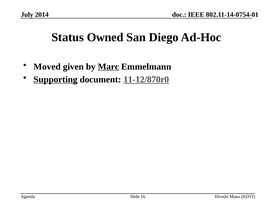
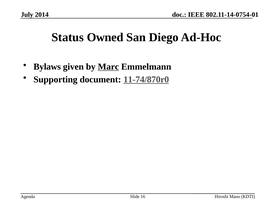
Moved: Moved -> Bylaws (47, 67)
Supporting underline: present -> none (55, 79)
11-12/870r0: 11-12/870r0 -> 11-74/870r0 (146, 79)
